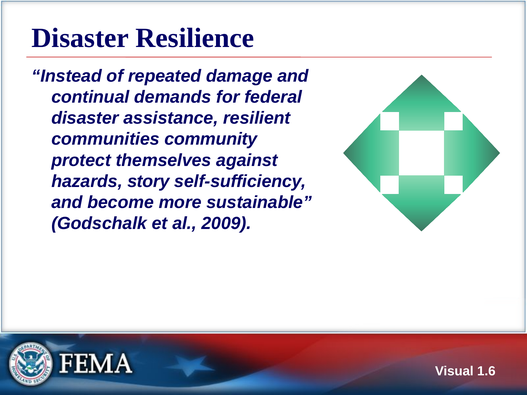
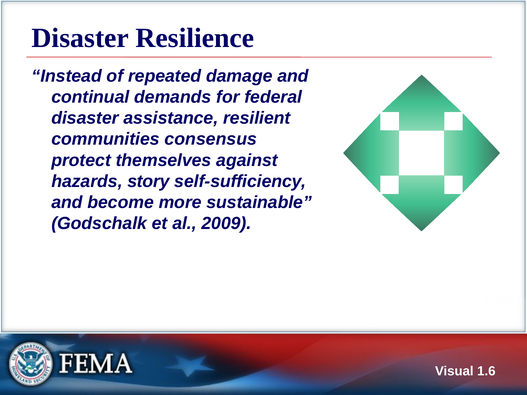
community: community -> consensus (211, 139)
